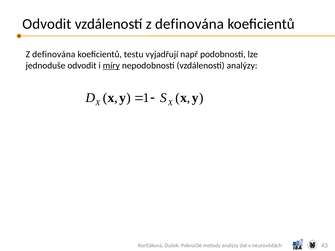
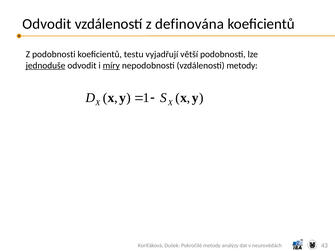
definována: definována -> podobnosti (54, 54)
např: např -> větší (189, 54)
jednoduše underline: none -> present (46, 66)
vzdálenosti analýzy: analýzy -> metody (242, 66)
